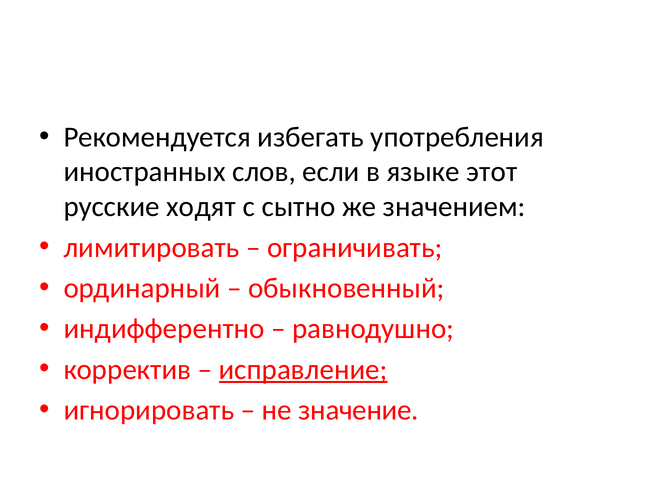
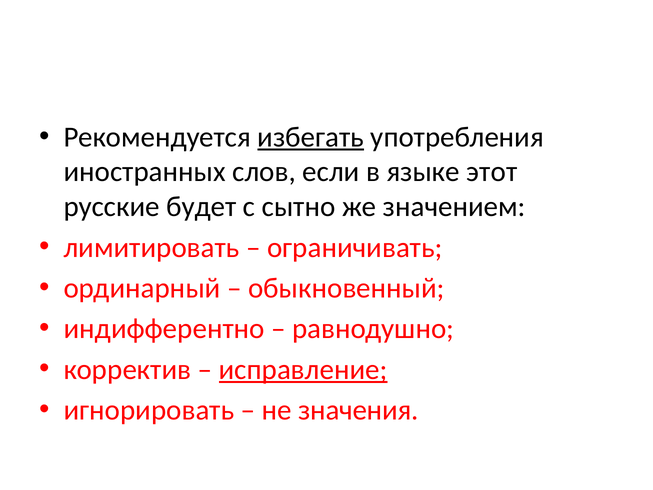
избегать underline: none -> present (311, 137)
ходят: ходят -> будет (201, 207)
значение: значение -> значения (358, 410)
